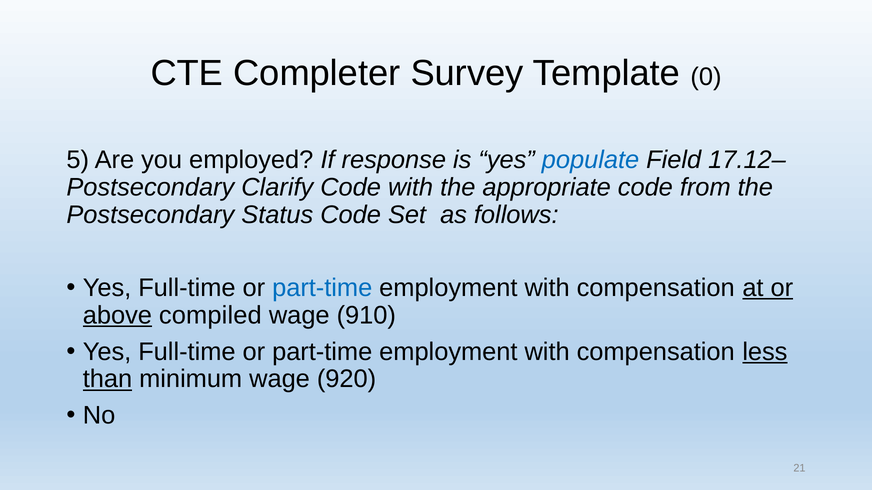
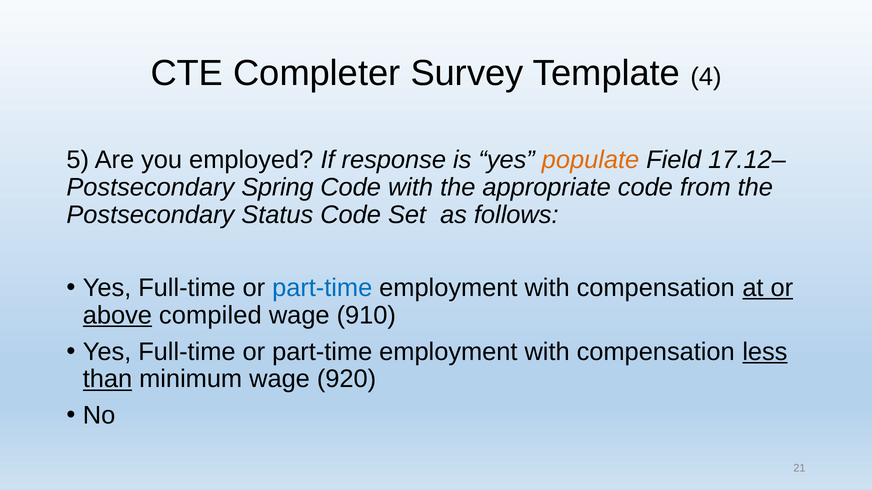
0: 0 -> 4 (706, 77)
populate colour: blue -> orange (590, 160)
Clarify: Clarify -> Spring (277, 188)
